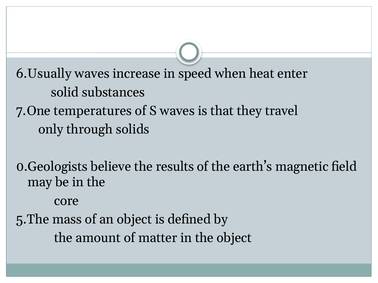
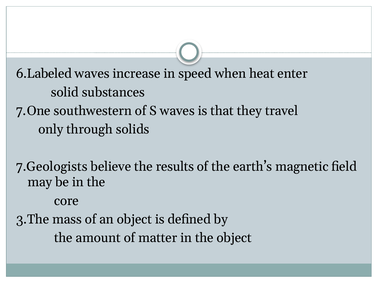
6.Usually: 6.Usually -> 6.Labeled (44, 74)
temperatures: temperatures -> southwestern (93, 111)
0.Geologists: 0.Geologists -> 7.Geologists (52, 167)
5.The: 5.The -> 3.The (33, 220)
